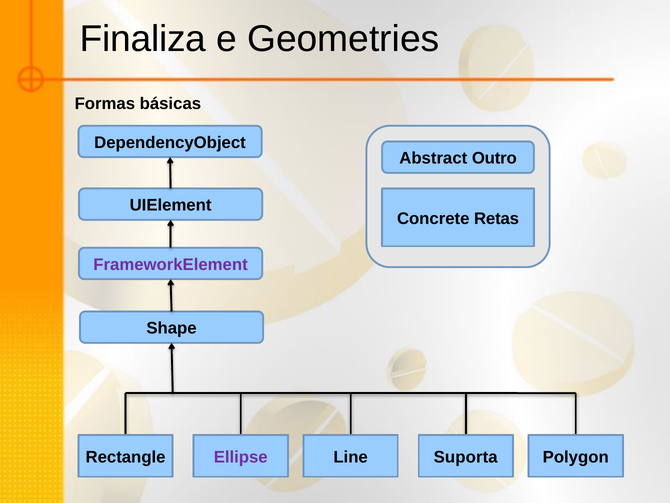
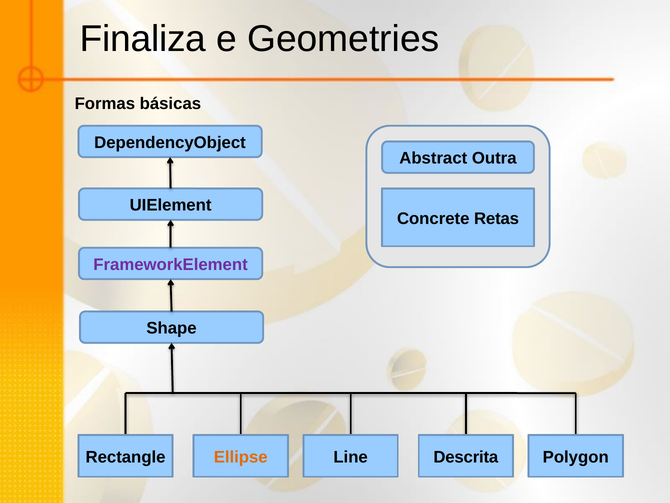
Outro: Outro -> Outra (494, 158)
Ellipse colour: purple -> orange (241, 457)
Suporta: Suporta -> Descrita (466, 457)
